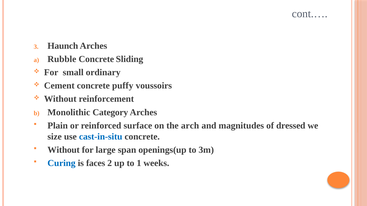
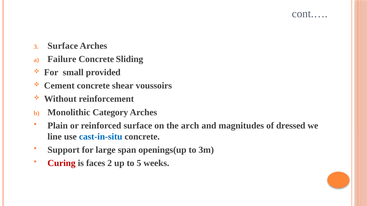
Haunch: Haunch -> Surface (63, 46)
Rubble: Rubble -> Failure (62, 59)
ordinary: ordinary -> provided (103, 73)
puffy: puffy -> shear (123, 86)
size: size -> line (55, 137)
Without: Without -> Support (64, 150)
Curing colour: blue -> red (61, 163)
1: 1 -> 5 (139, 163)
